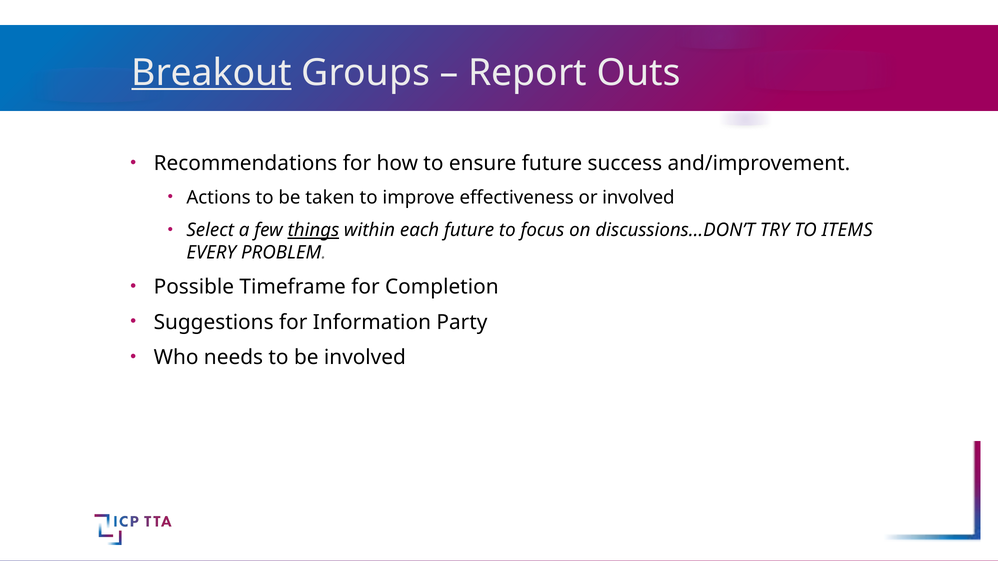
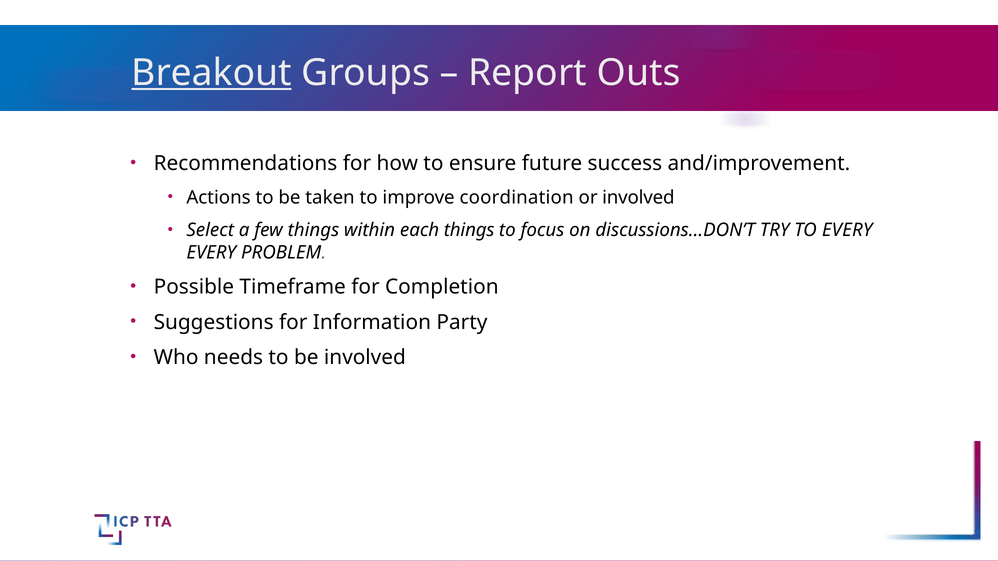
effectiveness: effectiveness -> coordination (517, 197)
things underline: present -> none (313, 230)
each future: future -> things (469, 230)
TO ITEMS: ITEMS -> EVERY (847, 230)
